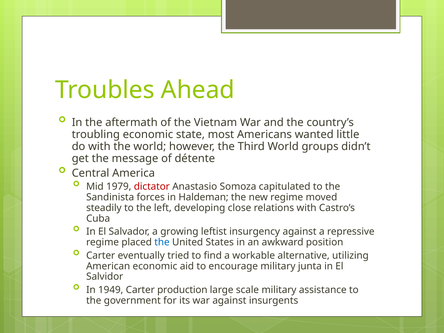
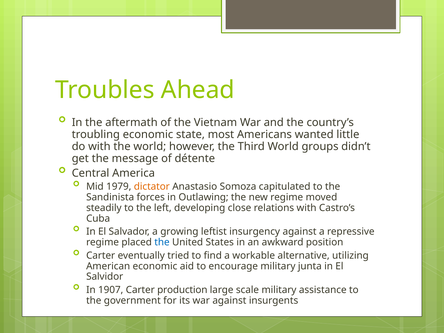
dictator colour: red -> orange (152, 187)
Haldeman: Haldeman -> Outlawing (204, 197)
1949: 1949 -> 1907 (111, 290)
